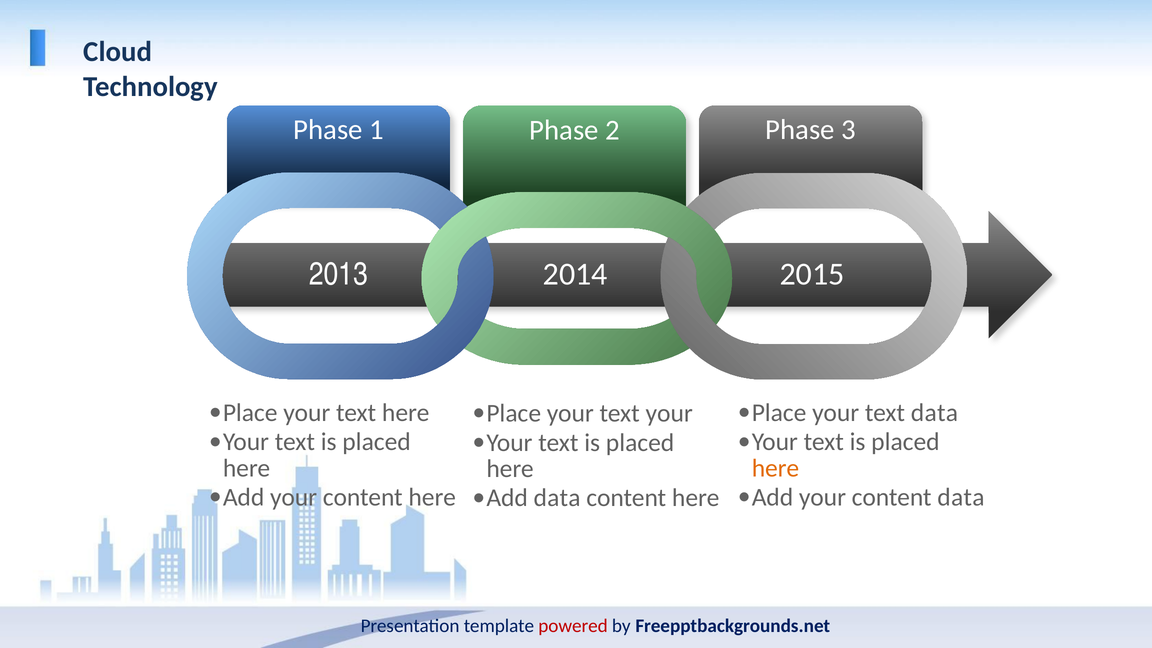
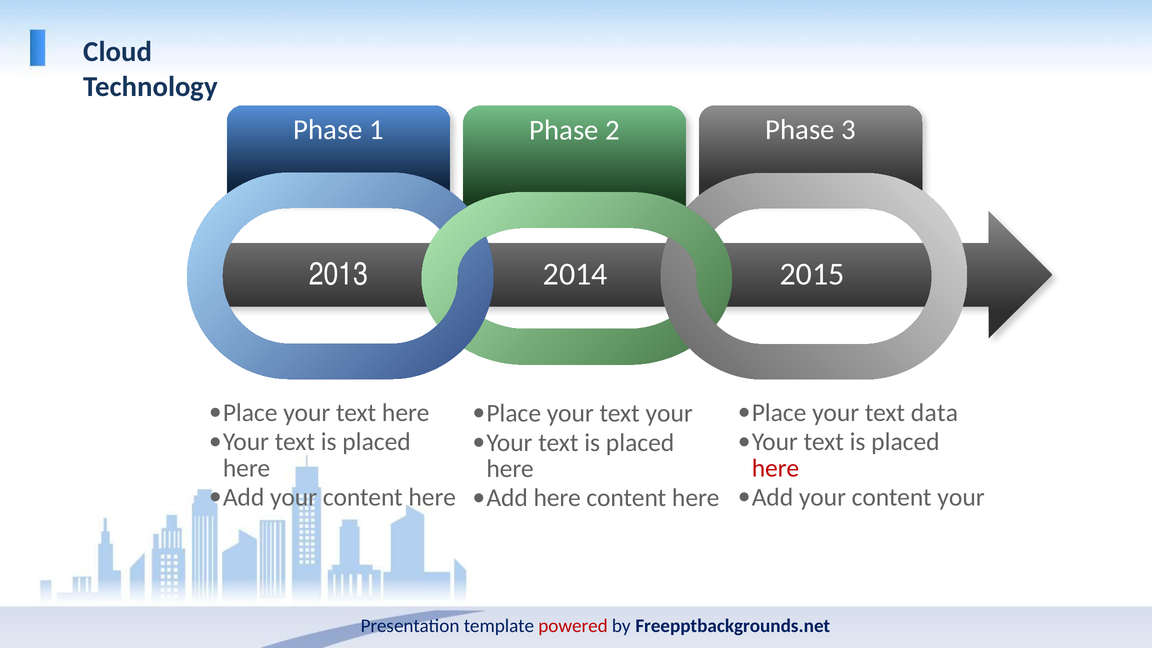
here colour: orange -> red (775, 468)
content data: data -> your (961, 497)
Add data: data -> here (557, 498)
